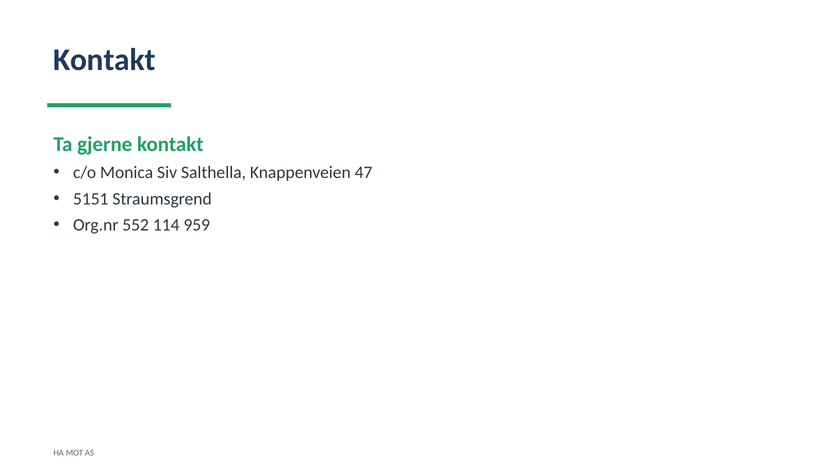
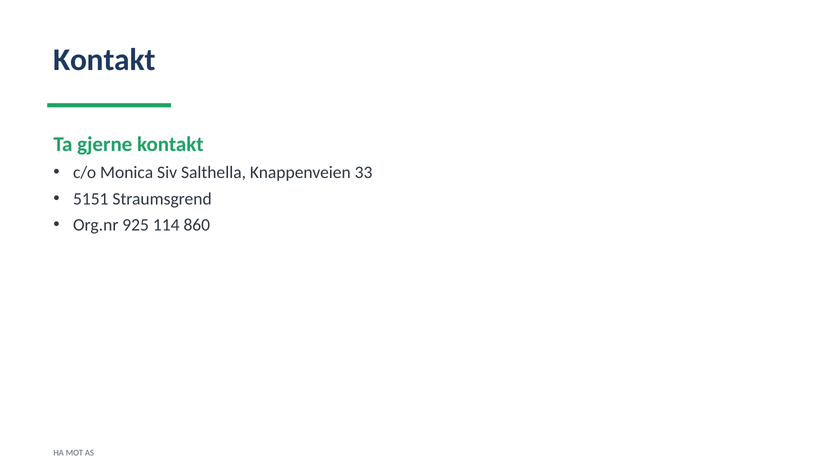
47: 47 -> 33 (364, 173)
552: 552 -> 925 (136, 225)
959: 959 -> 860 (197, 225)
